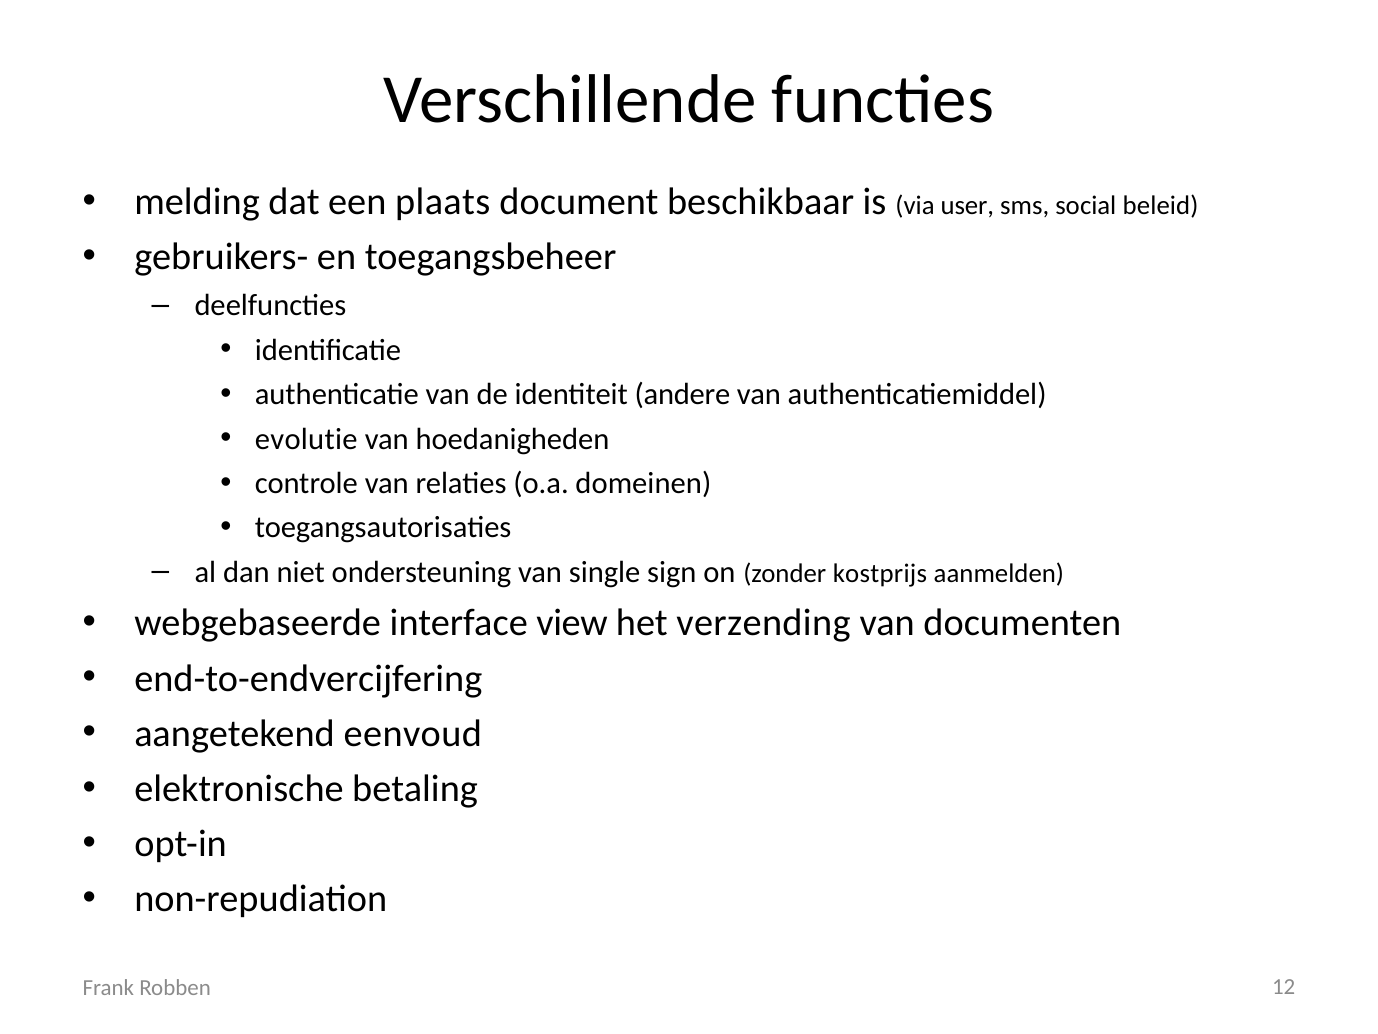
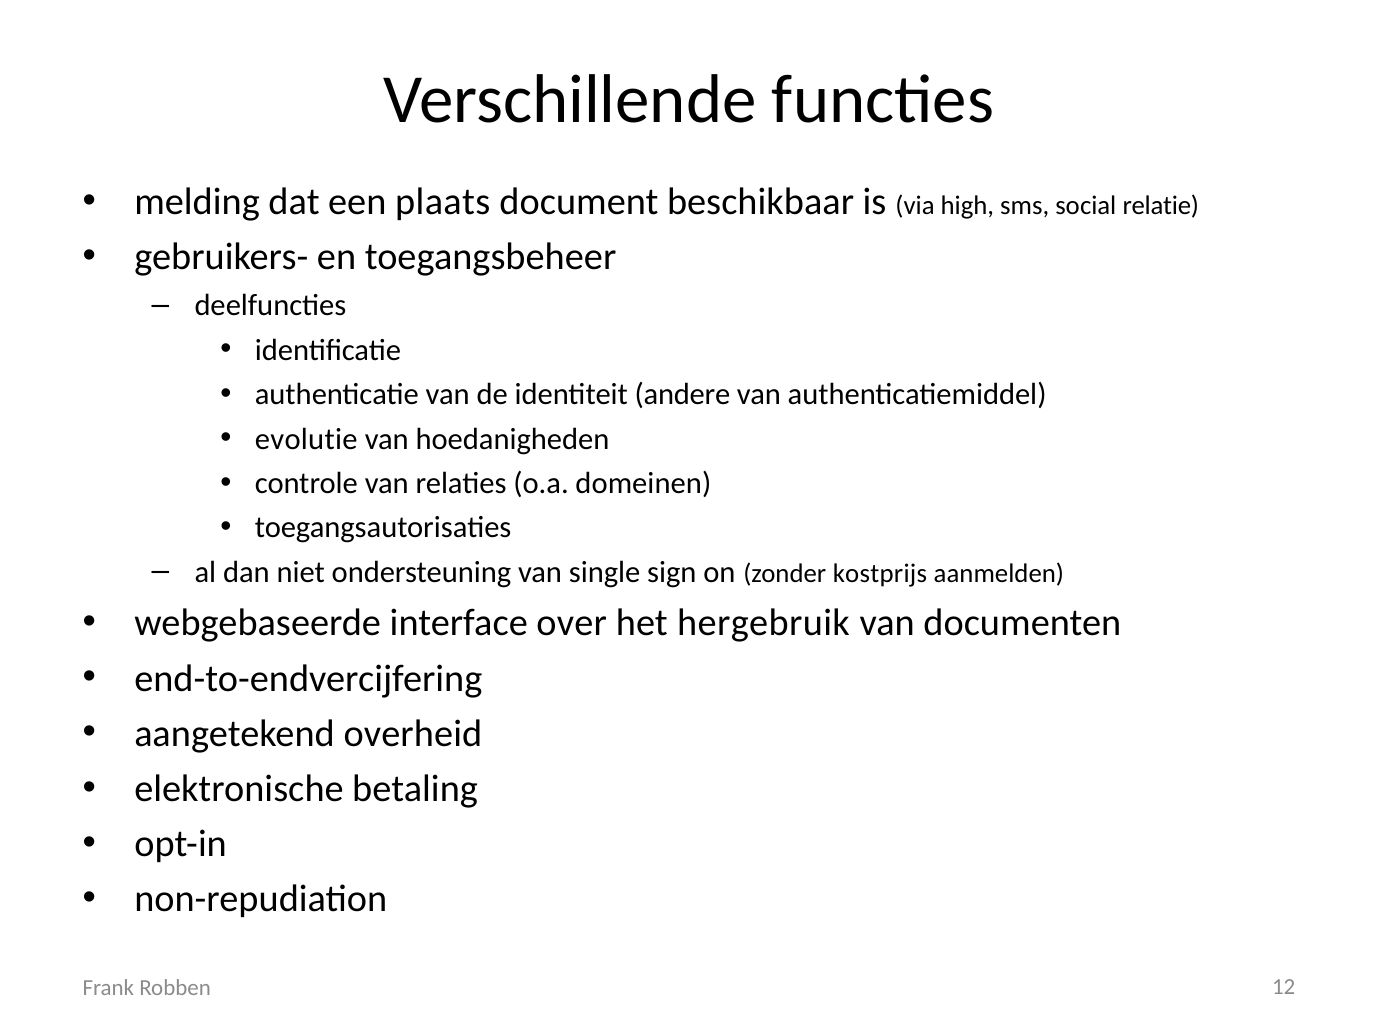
user: user -> high (967, 206)
beleid: beleid -> relatie (1161, 206)
view: view -> over (572, 623)
verzending: verzending -> hergebruik (763, 623)
eenvoud: eenvoud -> overheid (413, 733)
